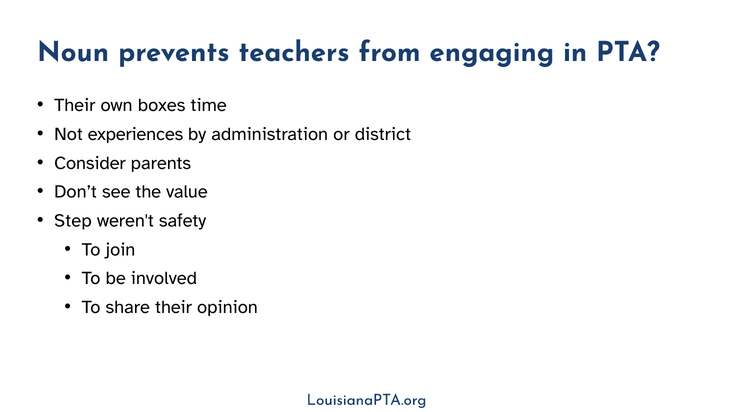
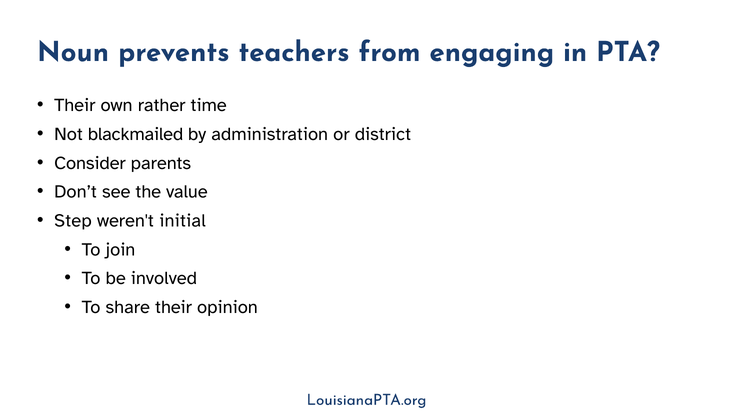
boxes: boxes -> rather (162, 105)
experiences: experiences -> blackmailed (135, 134)
safety: safety -> initial (182, 221)
